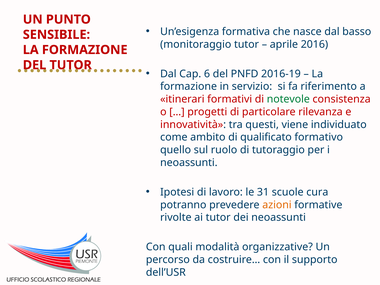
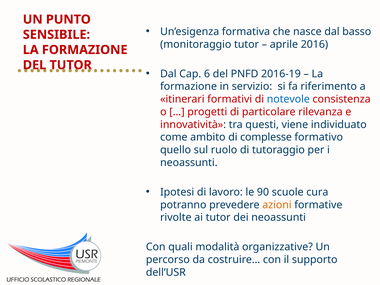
notevole colour: green -> blue (288, 99)
qualificato: qualificato -> complesse (266, 137)
31: 31 -> 90 (263, 192)
